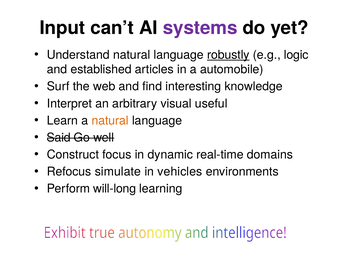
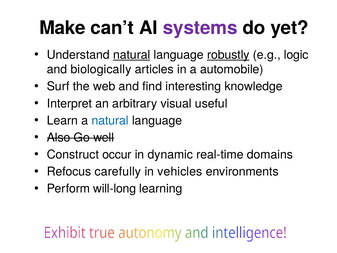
Input: Input -> Make (62, 28)
natural underline: none -> present (132, 55)
established: established -> biologically (101, 69)
natural colour: orange -> blue (110, 120)
Said: Said -> Also (59, 137)
focus: focus -> occur (117, 154)
simulate: simulate -> carefully (118, 172)
